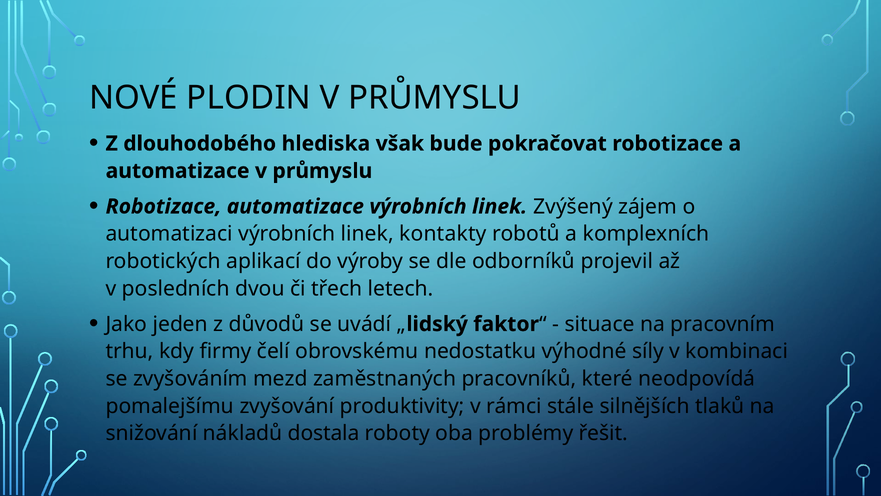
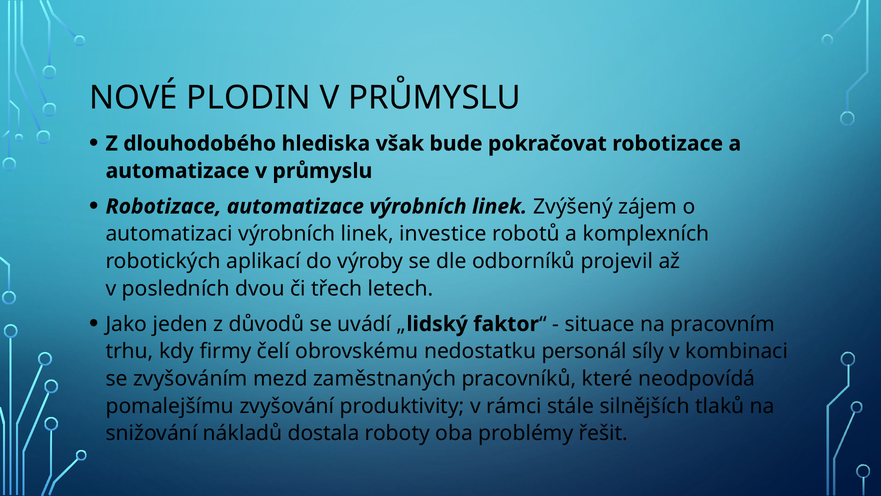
kontakty: kontakty -> investice (443, 234)
výhodné: výhodné -> personál (584, 351)
